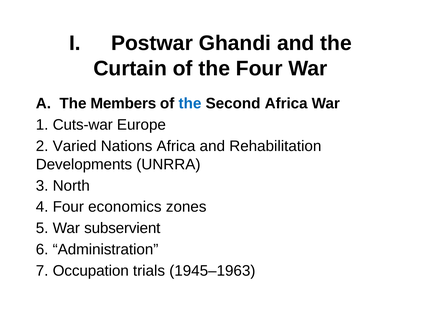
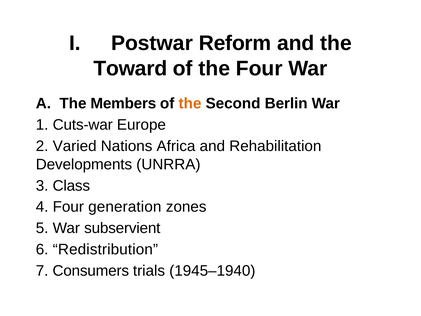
Ghandi: Ghandi -> Reform (235, 43)
Curtain: Curtain -> Toward (130, 68)
the colour: blue -> orange (190, 103)
Second Africa: Africa -> Berlin (286, 103)
North: North -> Class (71, 186)
economics: economics -> generation (125, 207)
Administration: Administration -> Redistribution (105, 249)
Occupation: Occupation -> Consumers (91, 271)
1945–1963: 1945–1963 -> 1945–1940 (212, 271)
